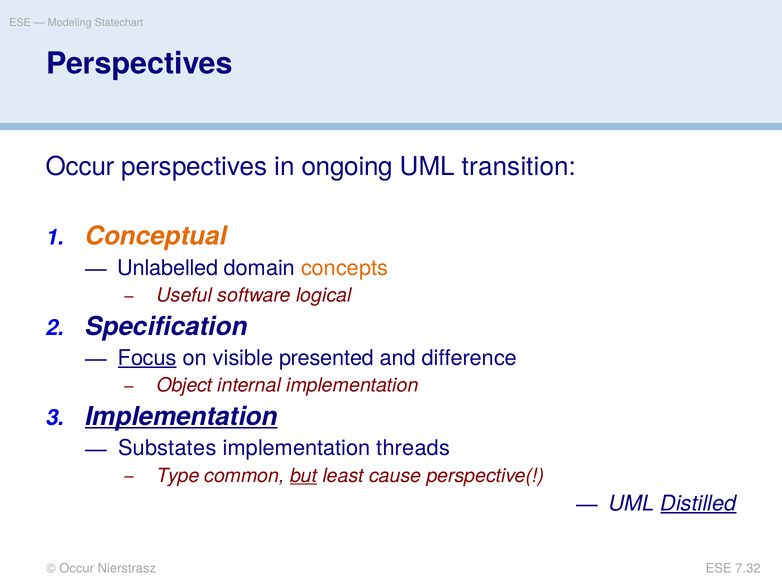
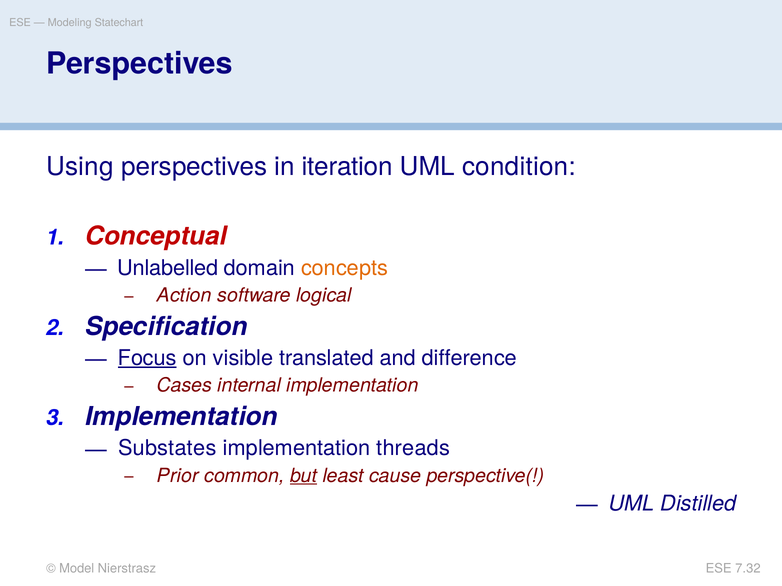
Occur: Occur -> Using (80, 167)
ongoing: ongoing -> iteration (347, 167)
transition: transition -> condition (519, 167)
Conceptual colour: orange -> red (156, 237)
Useful: Useful -> Action (184, 296)
presented: presented -> translated (326, 358)
Object: Object -> Cases (184, 386)
Implementation underline: present -> none (181, 417)
Type: Type -> Prior (178, 476)
Distilled underline: present -> none (698, 504)
Occur: Occur -> Model (77, 569)
